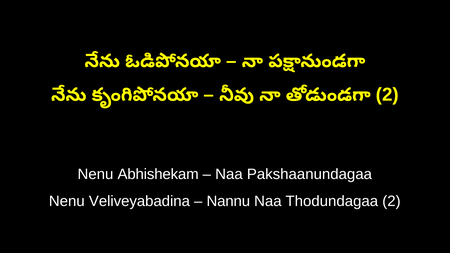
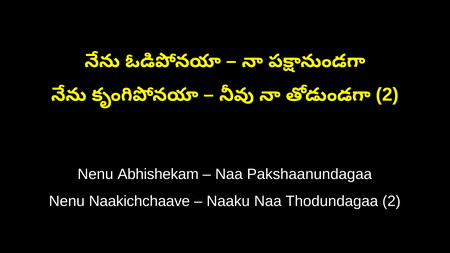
Veliveyabadina: Veliveyabadina -> Naakichchaave (139, 201)
Nannu: Nannu -> Naaku (228, 201)
